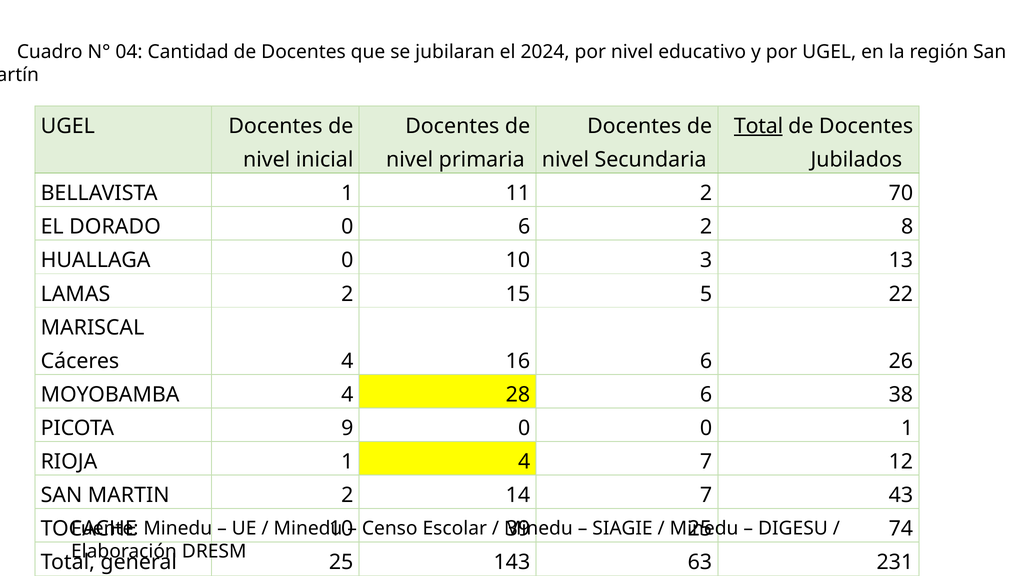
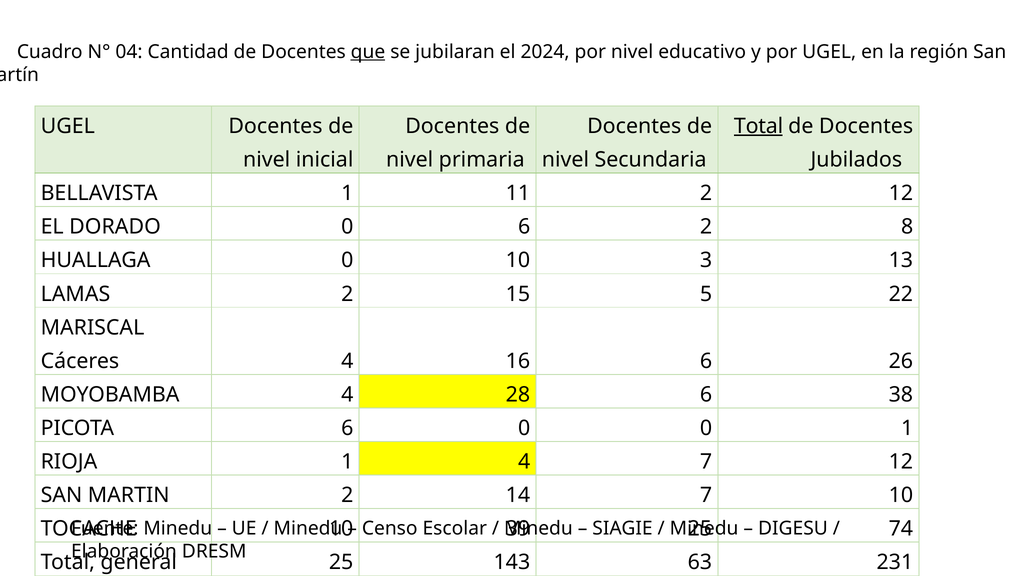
que underline: none -> present (368, 52)
2 70: 70 -> 12 (901, 193)
PICOTA 9: 9 -> 6 (347, 429)
7 43: 43 -> 10 (901, 496)
